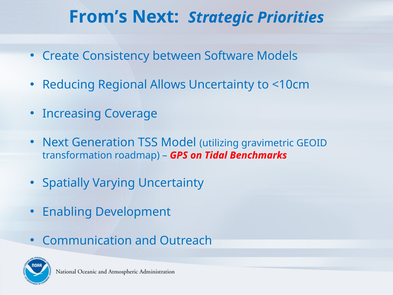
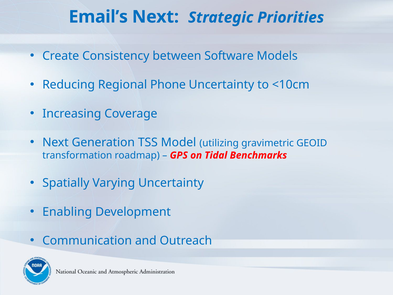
From’s: From’s -> Email’s (98, 17)
Allows: Allows -> Phone (168, 85)
